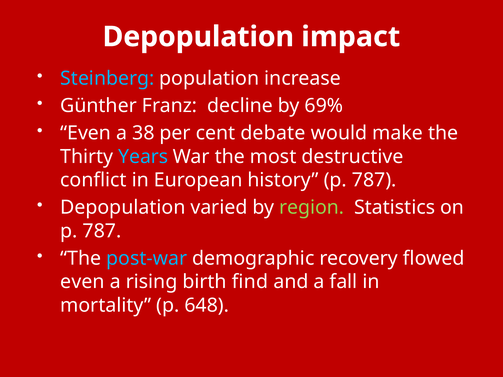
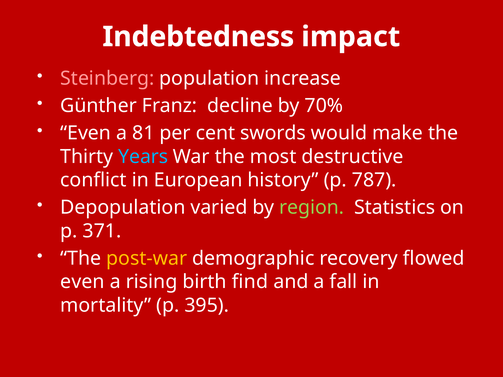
Depopulation: Depopulation -> Indebtedness (198, 37)
Steinberg colour: light blue -> pink (107, 78)
69%: 69% -> 70% (324, 106)
38: 38 -> 81 (143, 133)
debate: debate -> swords (273, 133)
787: 787 -> 371 (102, 231)
post-war colour: light blue -> yellow (147, 259)
648: 648 -> 395 (207, 306)
